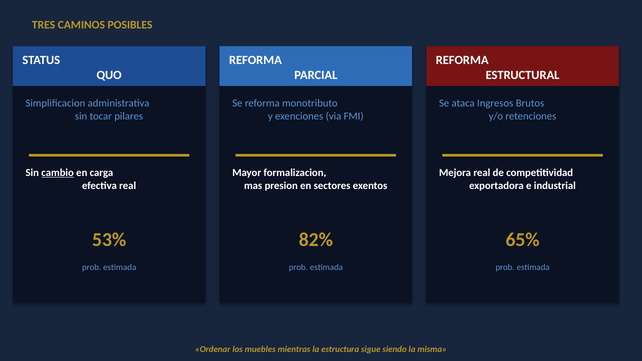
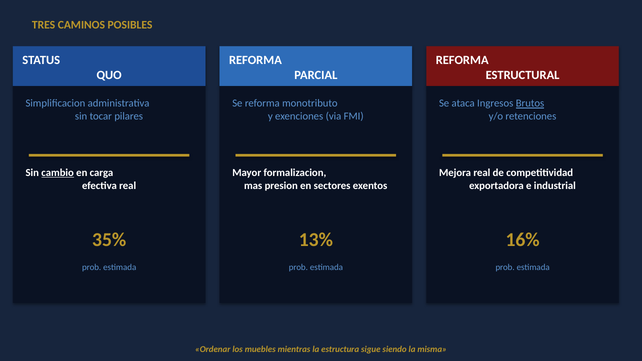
Brutos underline: none -> present (530, 103)
53%: 53% -> 35% (109, 240)
82%: 82% -> 13% (316, 240)
65%: 65% -> 16% (523, 240)
